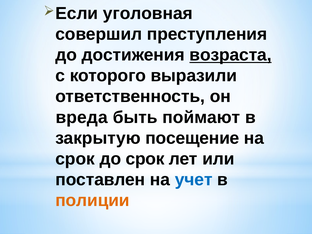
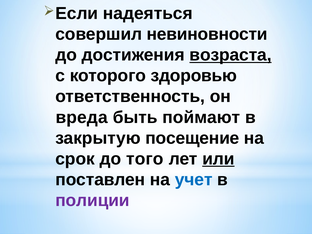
уголовная: уголовная -> надеяться (148, 13)
преступления: преступления -> невиновности (207, 34)
выразили: выразили -> здоровью (194, 76)
до срок: срок -> того (145, 159)
или underline: none -> present (218, 159)
полиции colour: orange -> purple (92, 200)
